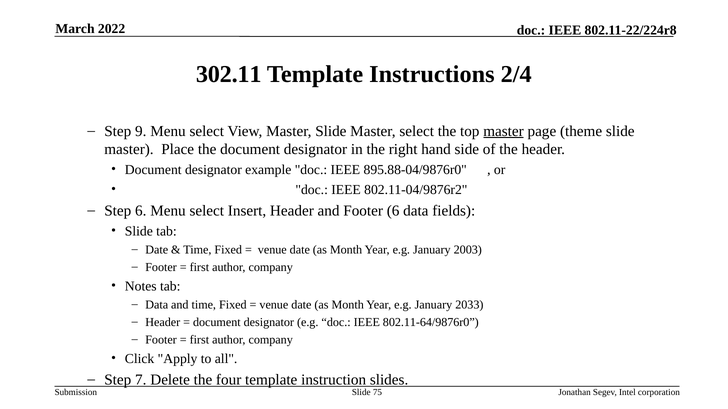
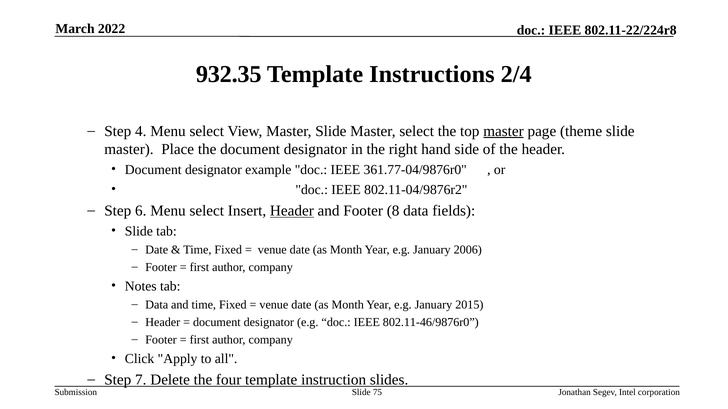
302.11: 302.11 -> 932.35 (229, 74)
9: 9 -> 4 (141, 131)
895.88-04/9876r0: 895.88-04/9876r0 -> 361.77-04/9876r0 (415, 170)
Header underline: none -> present (292, 211)
Footer 6: 6 -> 8 (393, 211)
2003: 2003 -> 2006 (468, 250)
2033: 2033 -> 2015 (469, 305)
802.11-64/9876r0: 802.11-64/9876r0 -> 802.11-46/9876r0 (431, 323)
